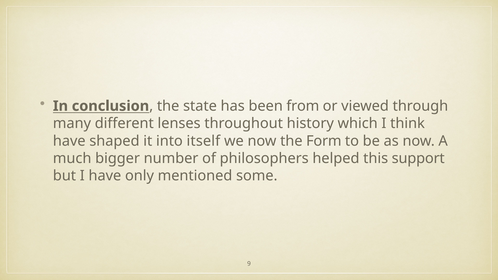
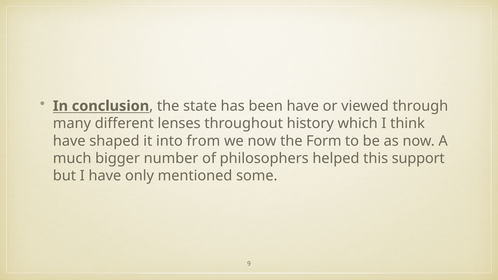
been from: from -> have (303, 106)
itself: itself -> from (203, 141)
